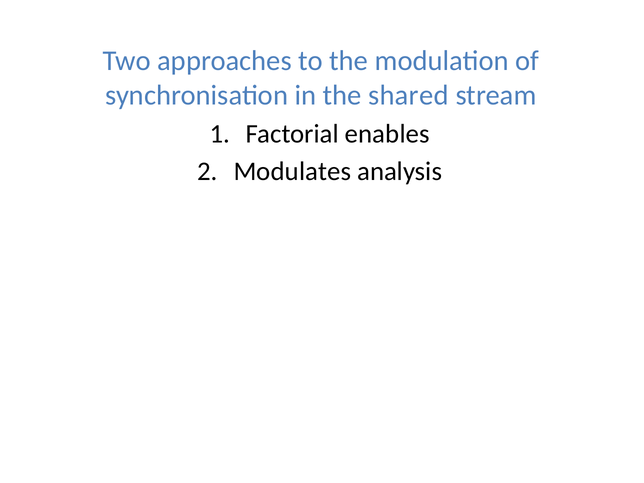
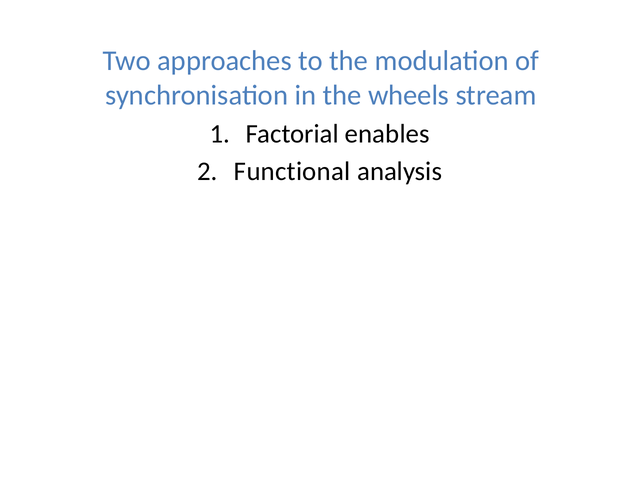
shared: shared -> wheels (409, 95)
Modulates: Modulates -> Functional (292, 171)
